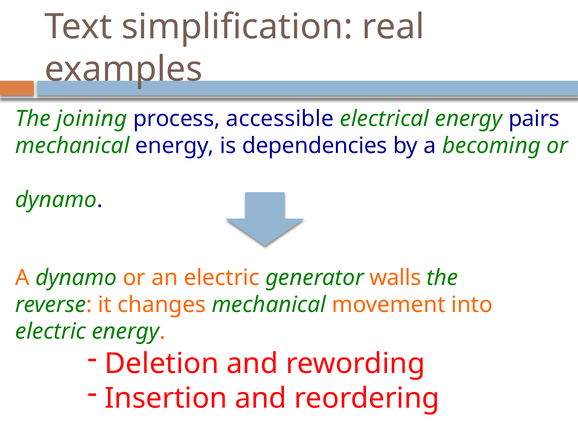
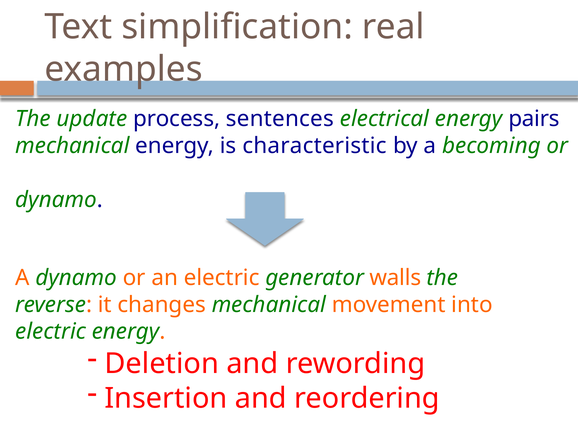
joining: joining -> update (92, 119)
accessible: accessible -> sentences (280, 119)
dependencies: dependencies -> characteristic (315, 146)
